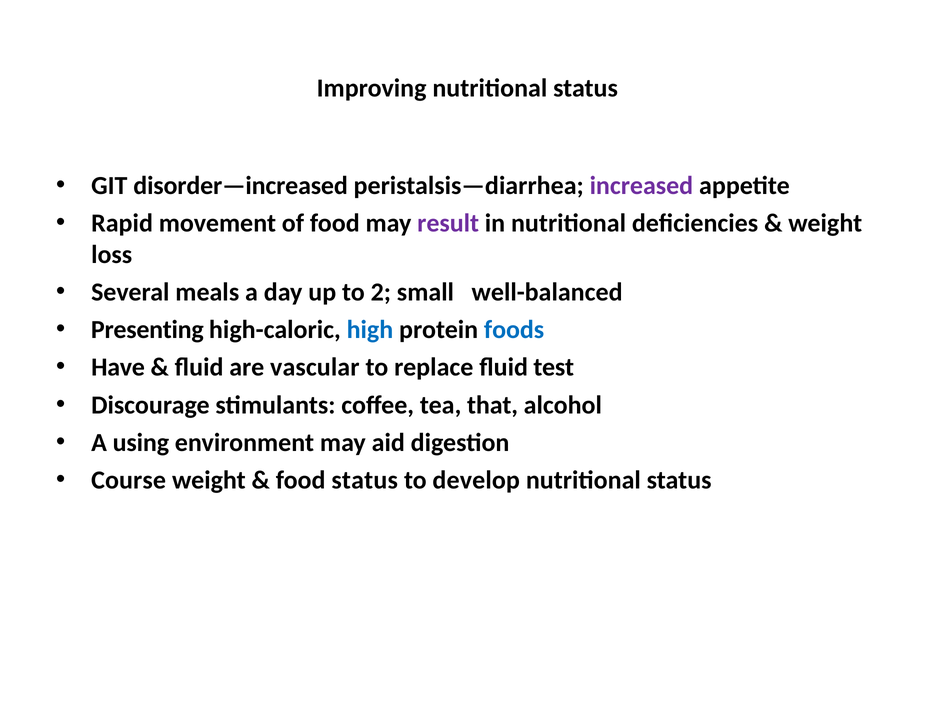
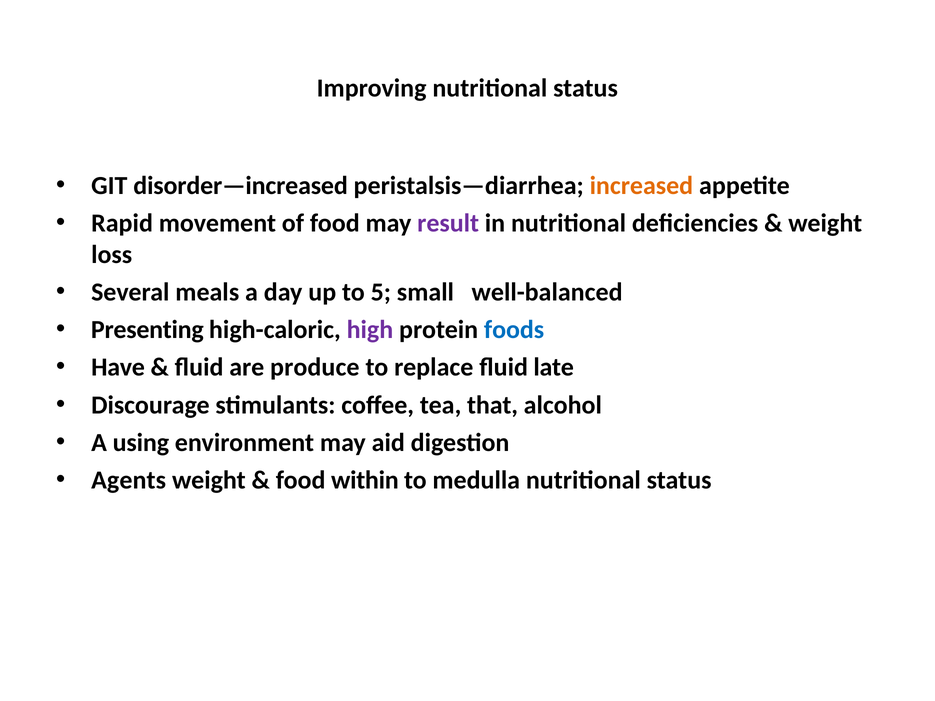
increased colour: purple -> orange (641, 186)
2: 2 -> 5 (381, 292)
high colour: blue -> purple (370, 330)
vascular: vascular -> produce (315, 368)
test: test -> late (554, 368)
Course: Course -> Agents (129, 480)
food status: status -> within (365, 480)
develop: develop -> medulla (476, 480)
